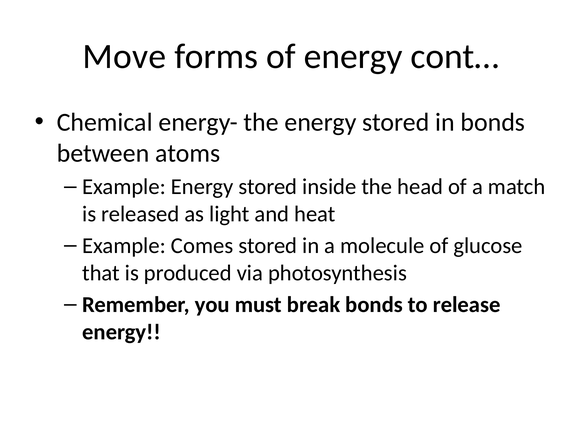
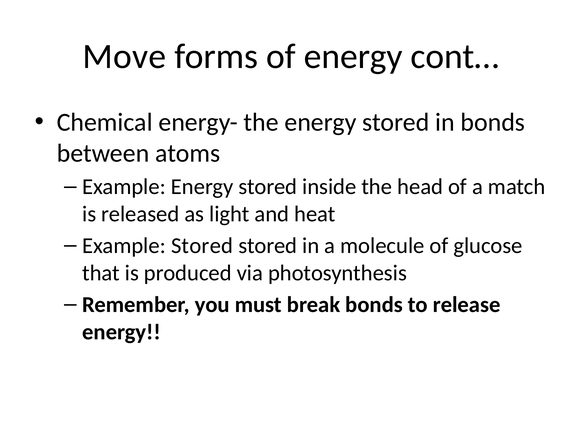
Example Comes: Comes -> Stored (202, 245)
